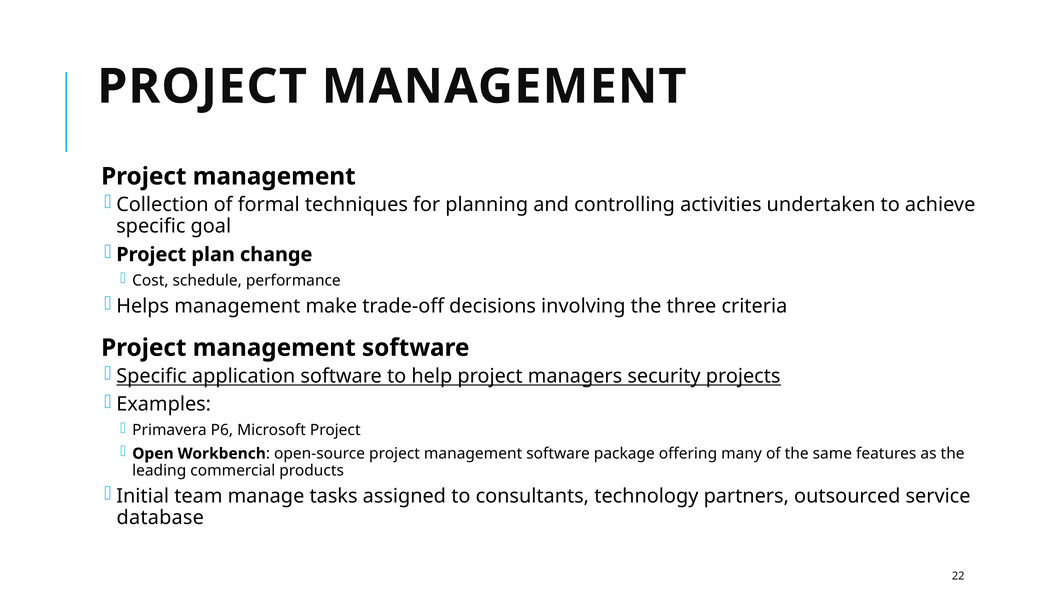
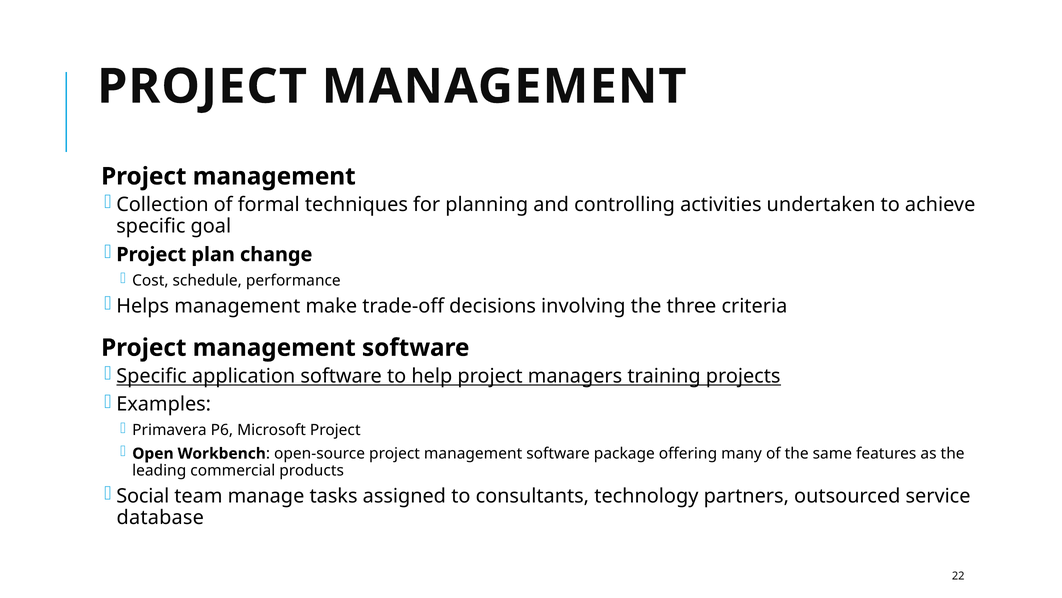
security: security -> training (664, 376)
Initial: Initial -> Social (143, 496)
